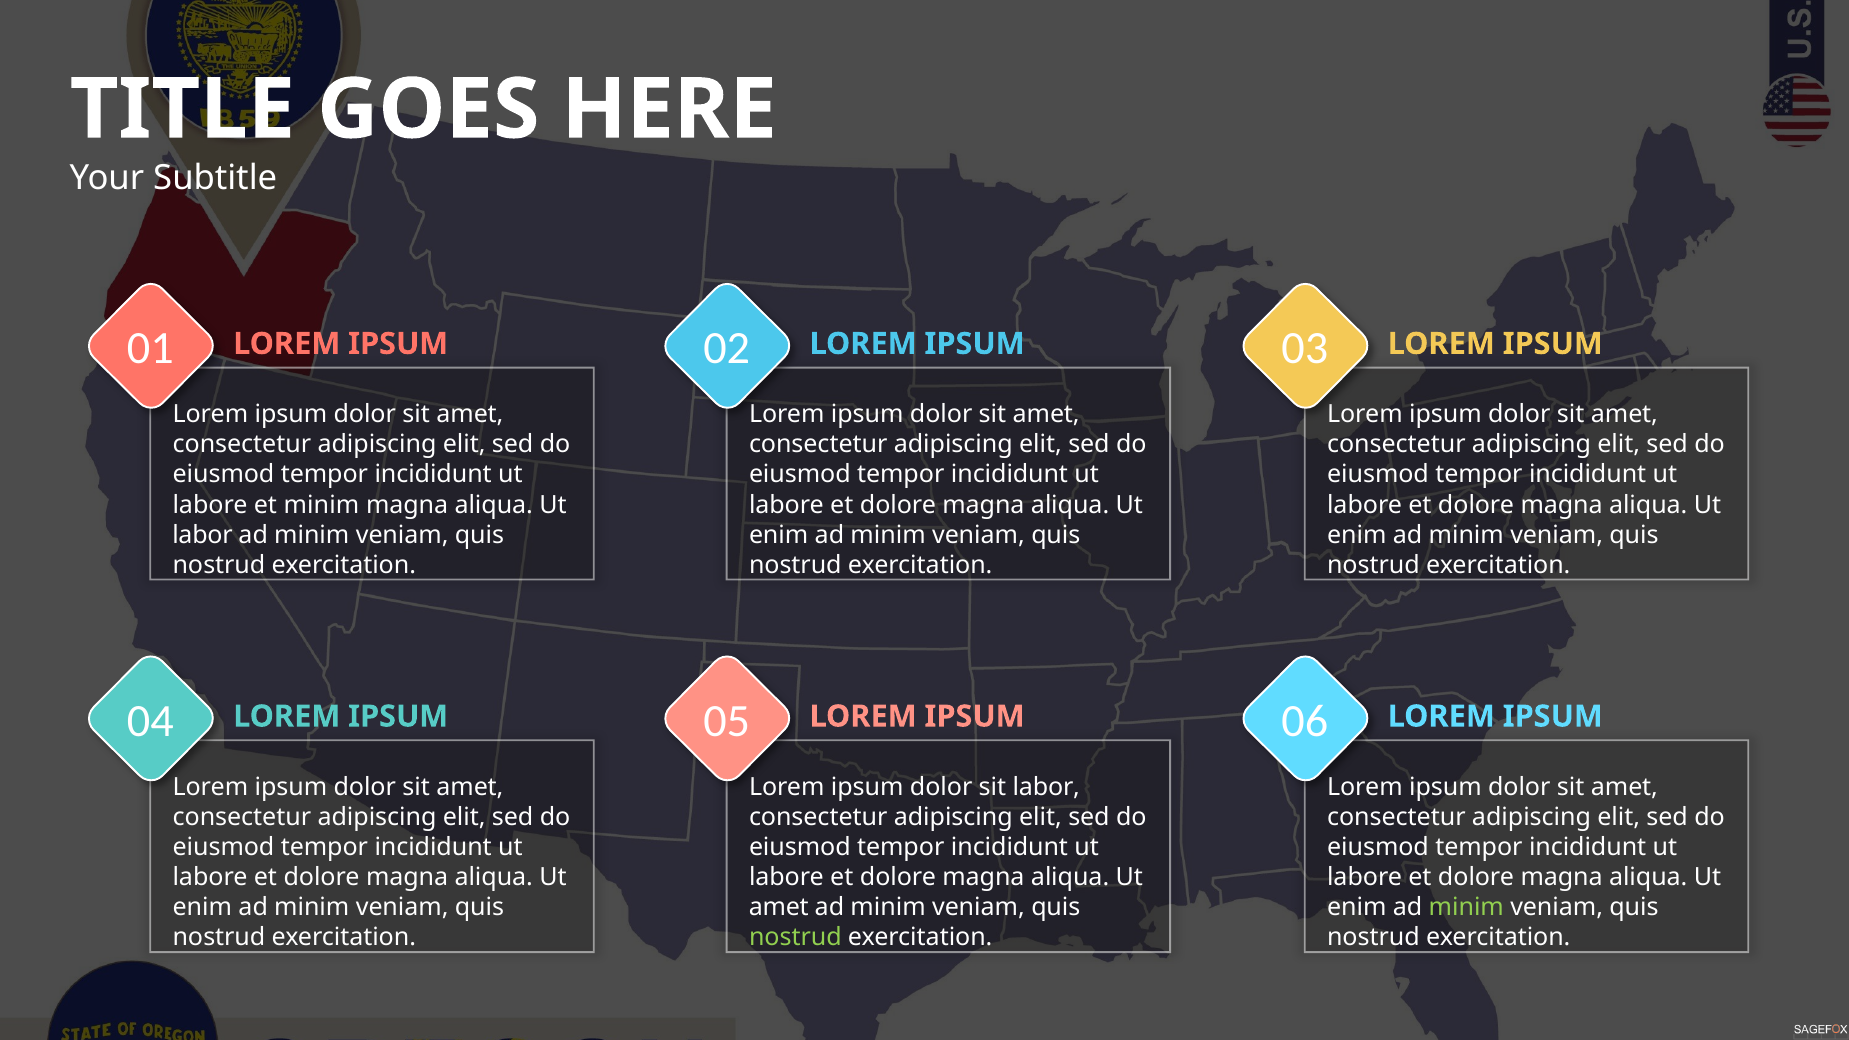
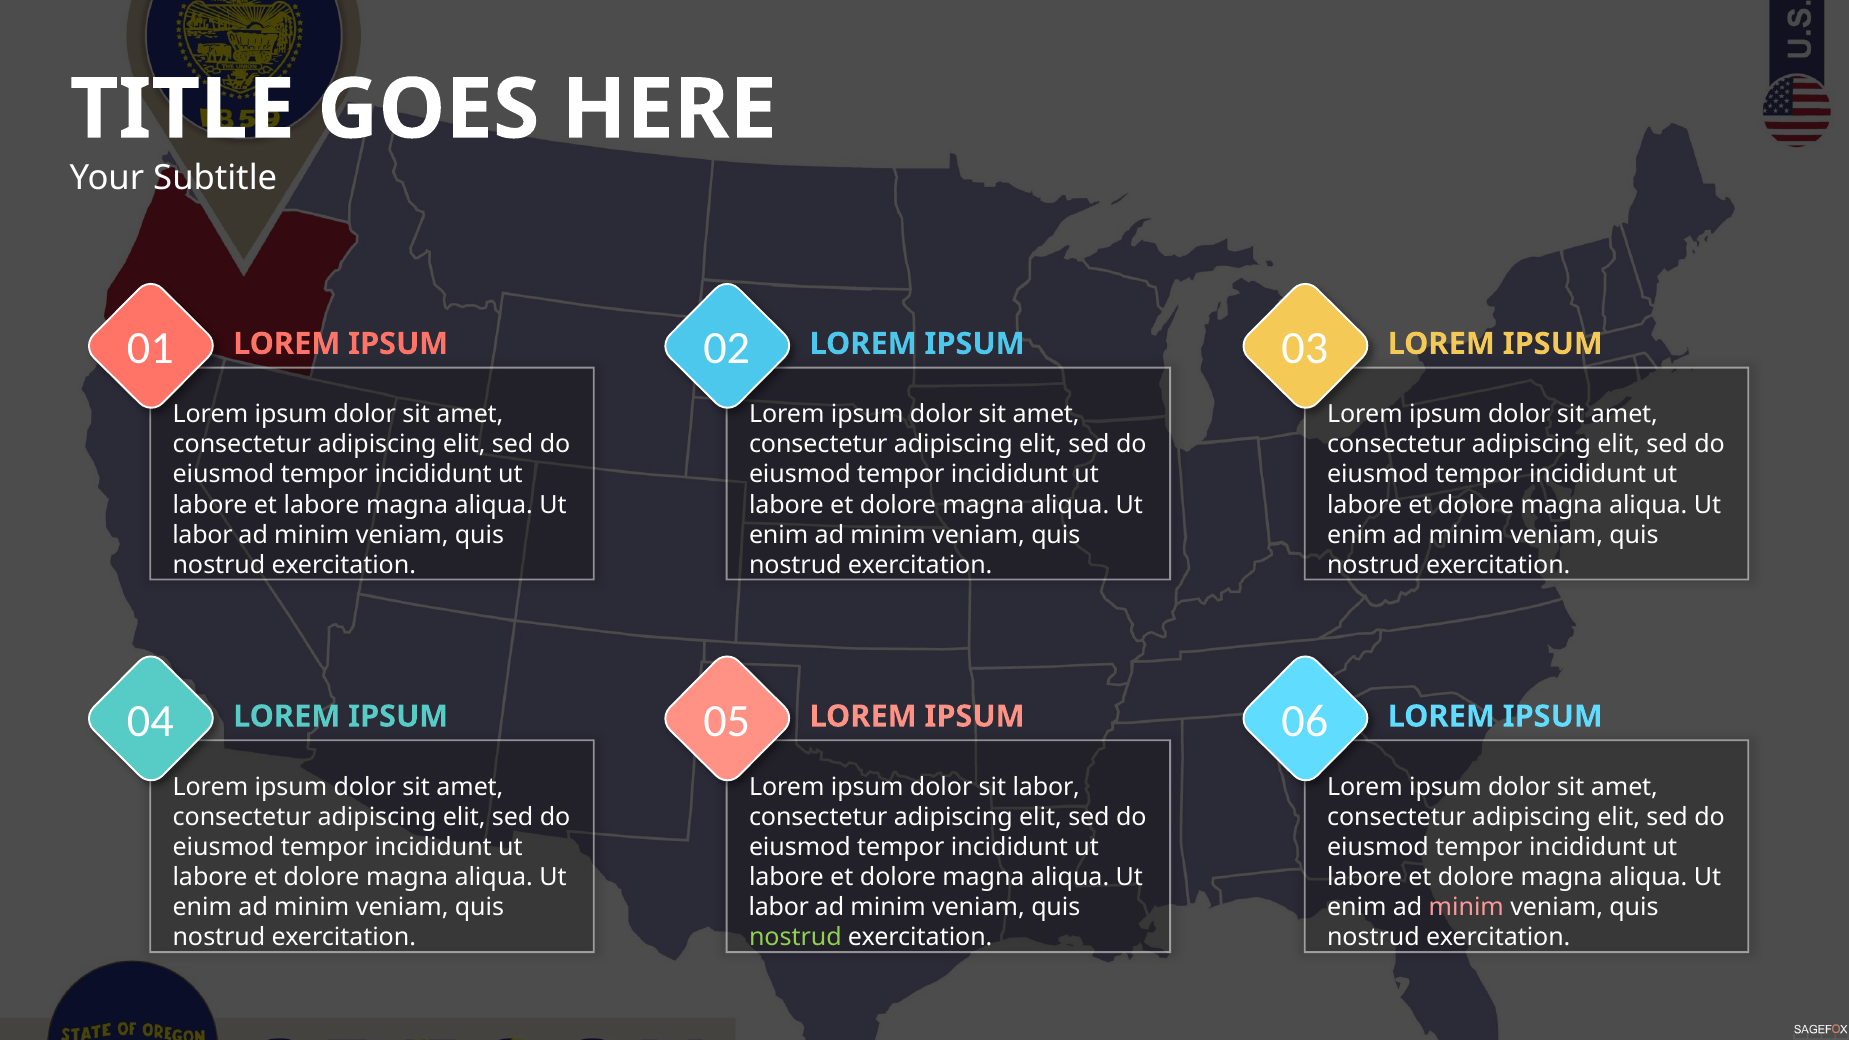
et minim: minim -> labore (322, 505)
amet: amet -> labor (779, 907)
minim colour: light green -> pink (1466, 907)
